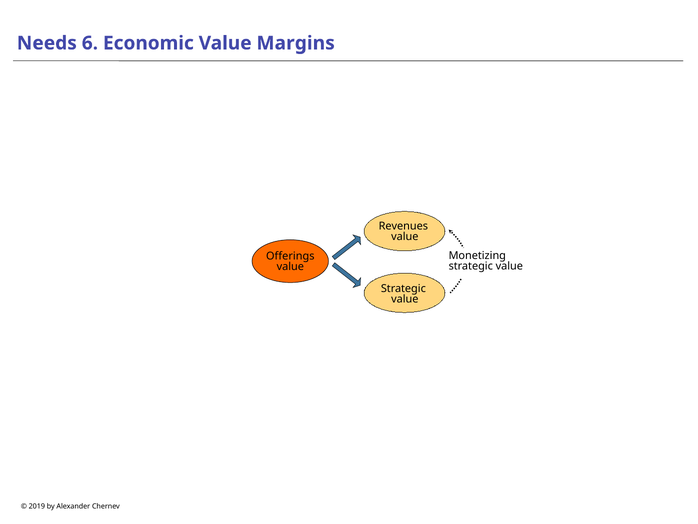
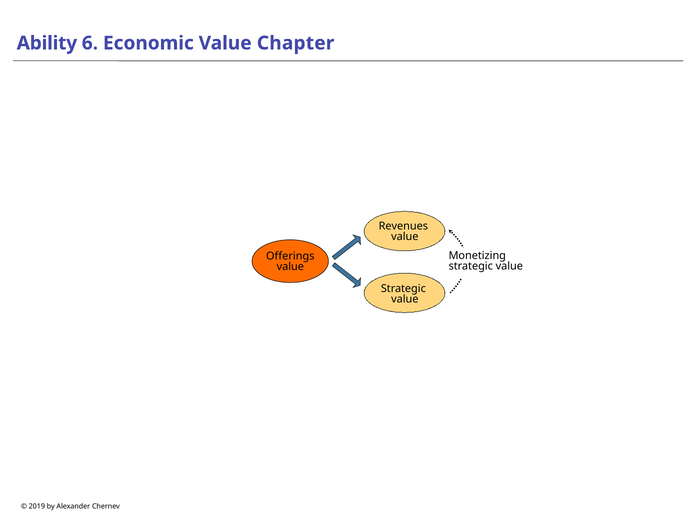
Needs: Needs -> Ability (47, 43)
Margins: Margins -> Chapter (296, 43)
